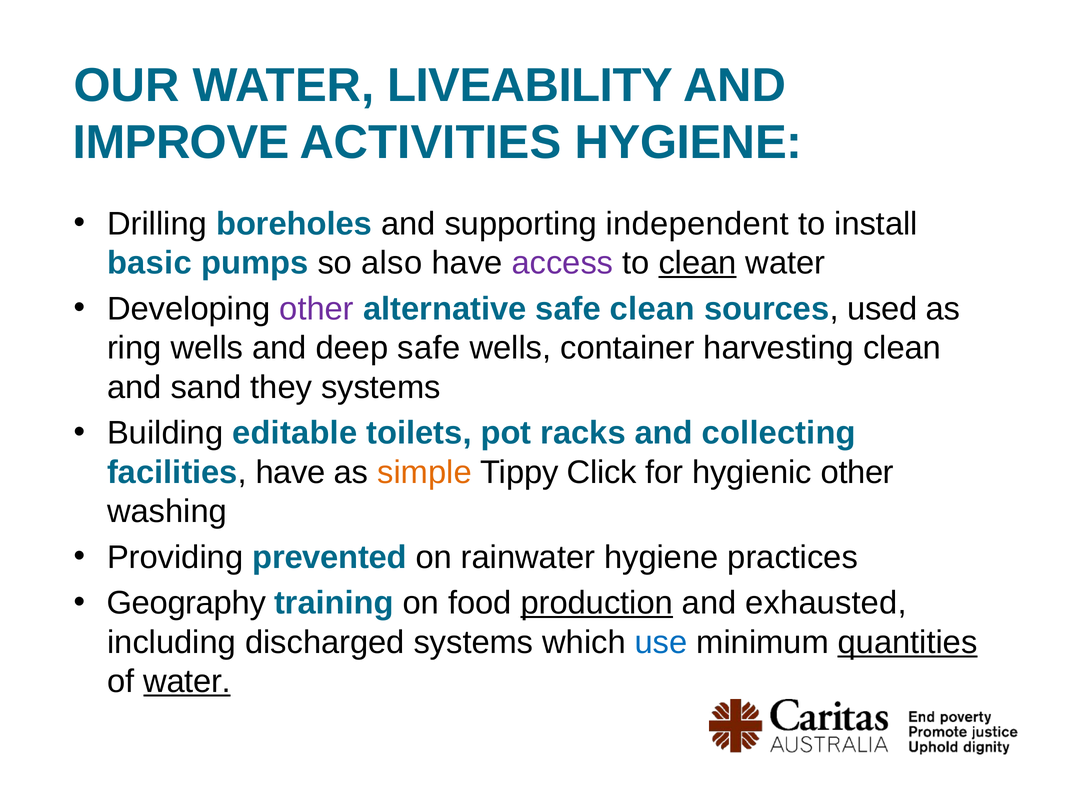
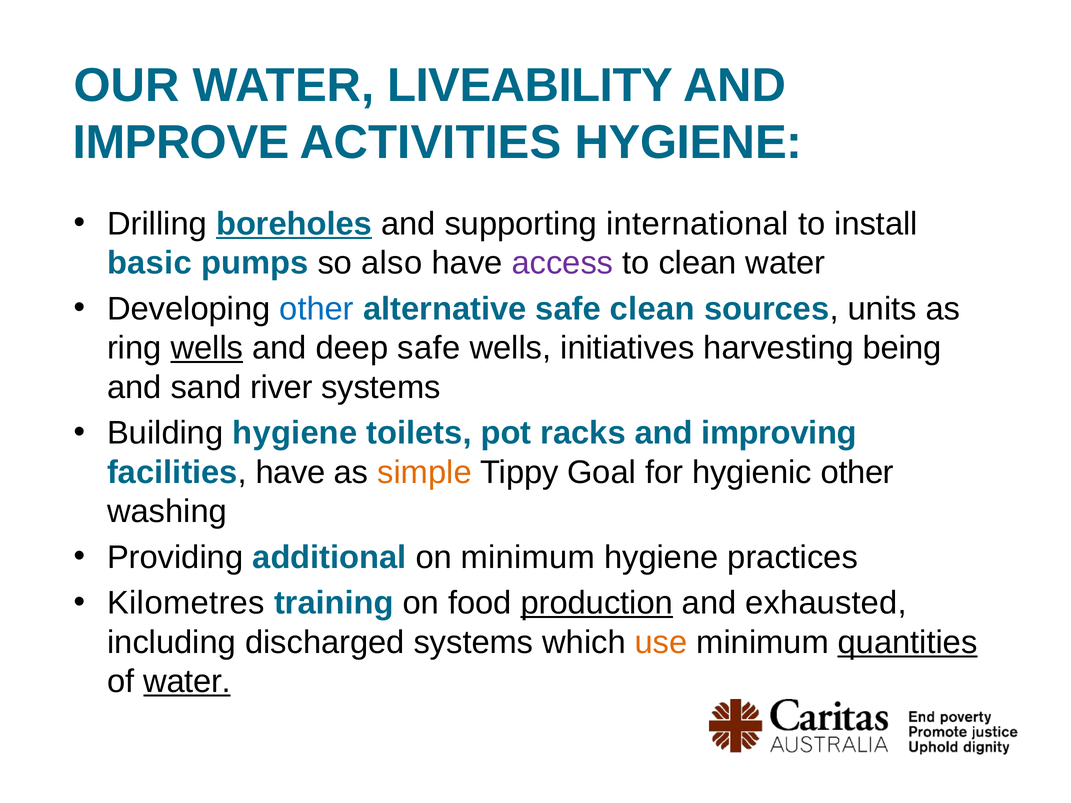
boreholes underline: none -> present (294, 224)
independent: independent -> international (697, 224)
clean underline: present -> none (698, 263)
other colour: purple -> blue (317, 309)
used: used -> units (882, 309)
wells underline: none -> present (207, 348)
container: container -> initiatives (627, 348)
harvesting clean: clean -> being (902, 348)
they: they -> river (281, 387)
Building editable: editable -> hygiene (295, 433)
collecting: collecting -> improving (779, 433)
Click: Click -> Goal (602, 472)
prevented: prevented -> additional (329, 557)
on rainwater: rainwater -> minimum (528, 557)
Geography: Geography -> Kilometres (186, 603)
use colour: blue -> orange (661, 643)
